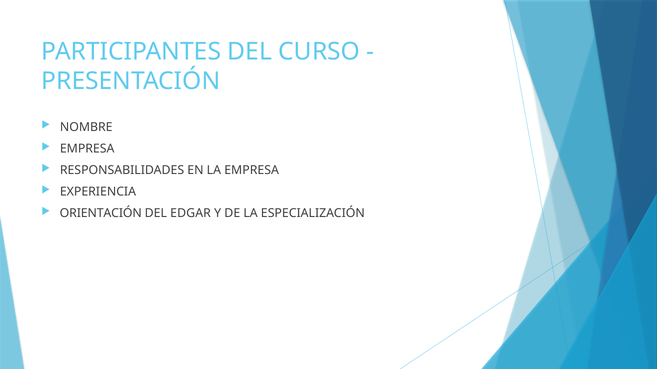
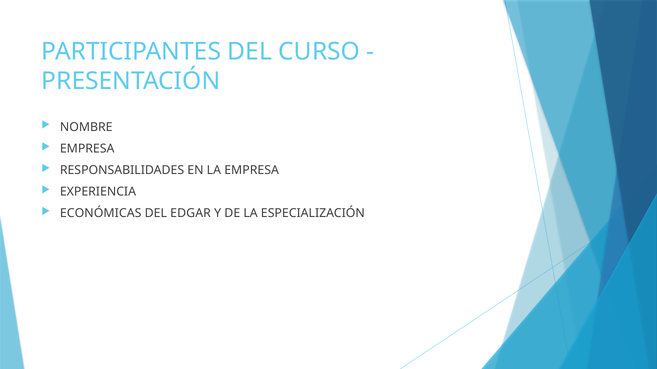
ORIENTACIÓN: ORIENTACIÓN -> ECONÓMICAS (101, 214)
